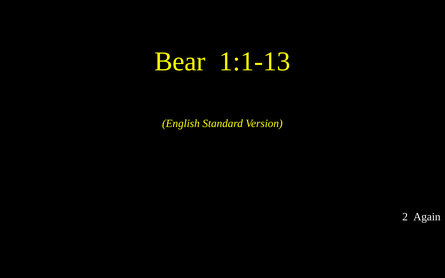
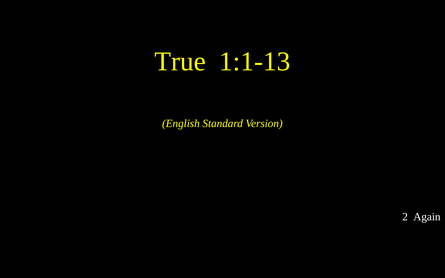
Bear: Bear -> True (180, 61)
